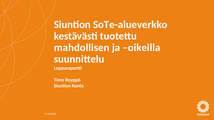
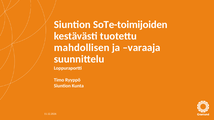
SoTe-alueverkko: SoTe-alueverkko -> SoTe-toimijoiden (130, 25)
oikeilla: oikeilla -> varaaja (141, 48)
